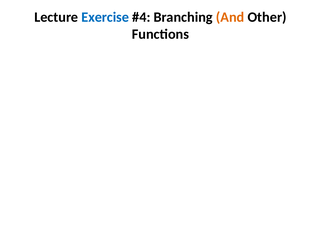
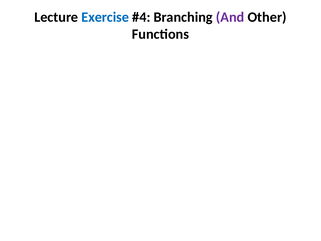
And colour: orange -> purple (230, 17)
